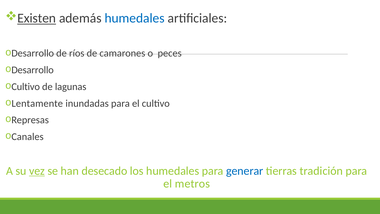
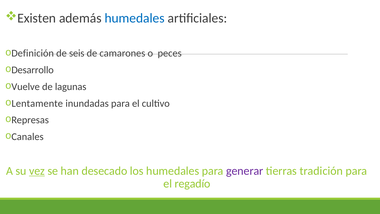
Existen underline: present -> none (37, 18)
Desarrollo: Desarrollo -> Definición (33, 53)
ríos: ríos -> seis (77, 53)
o Cultivo: Cultivo -> Vuelve (26, 87)
generar colour: blue -> purple (245, 171)
metros: metros -> regadío (193, 184)
